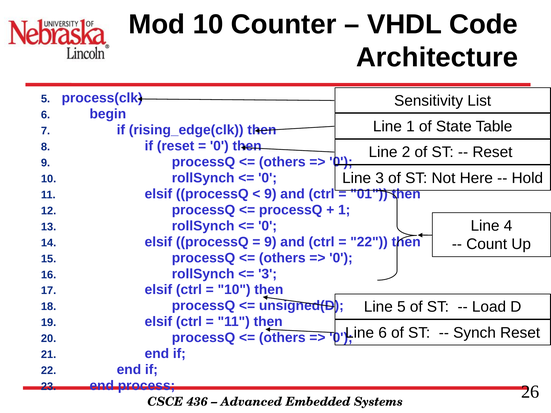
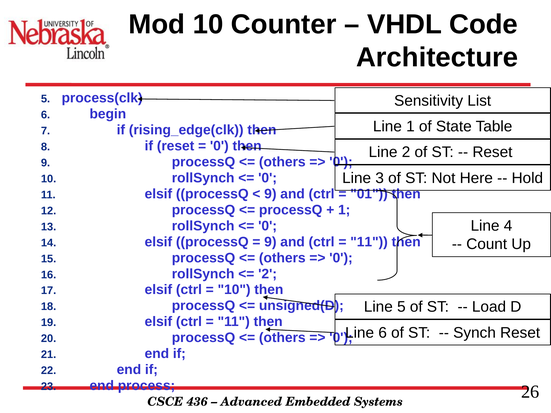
22: 22 -> 11 (369, 242)
3: 3 -> 2 (268, 274)
